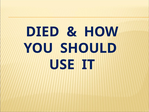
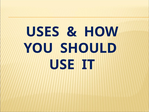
DIED: DIED -> USES (43, 32)
